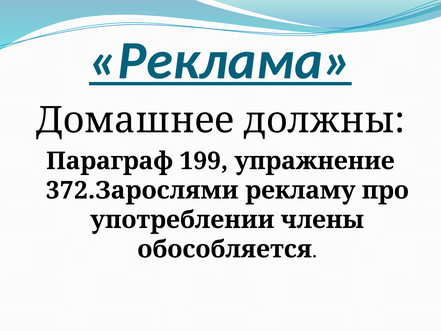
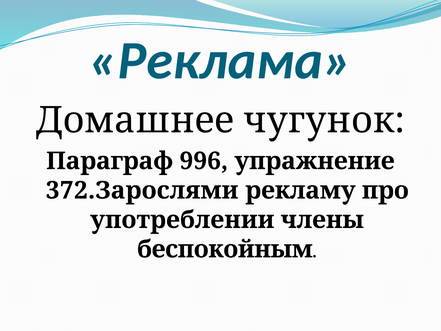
Реклама underline: present -> none (220, 61)
должны: должны -> чугунок (324, 120)
199: 199 -> 996 (204, 161)
обособляется: обособляется -> беспокойным (225, 249)
